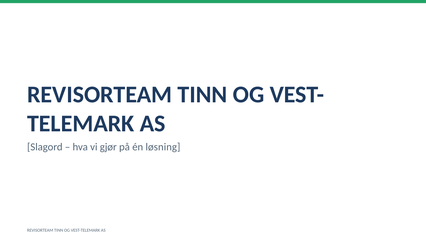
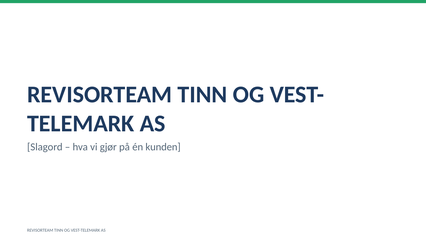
løsning: løsning -> kunden (163, 147)
